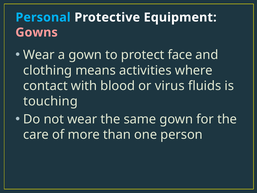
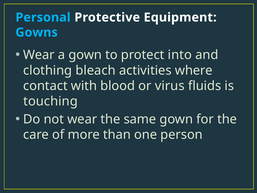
Gowns colour: pink -> light blue (37, 32)
face: face -> into (180, 55)
means: means -> bleach (96, 70)
